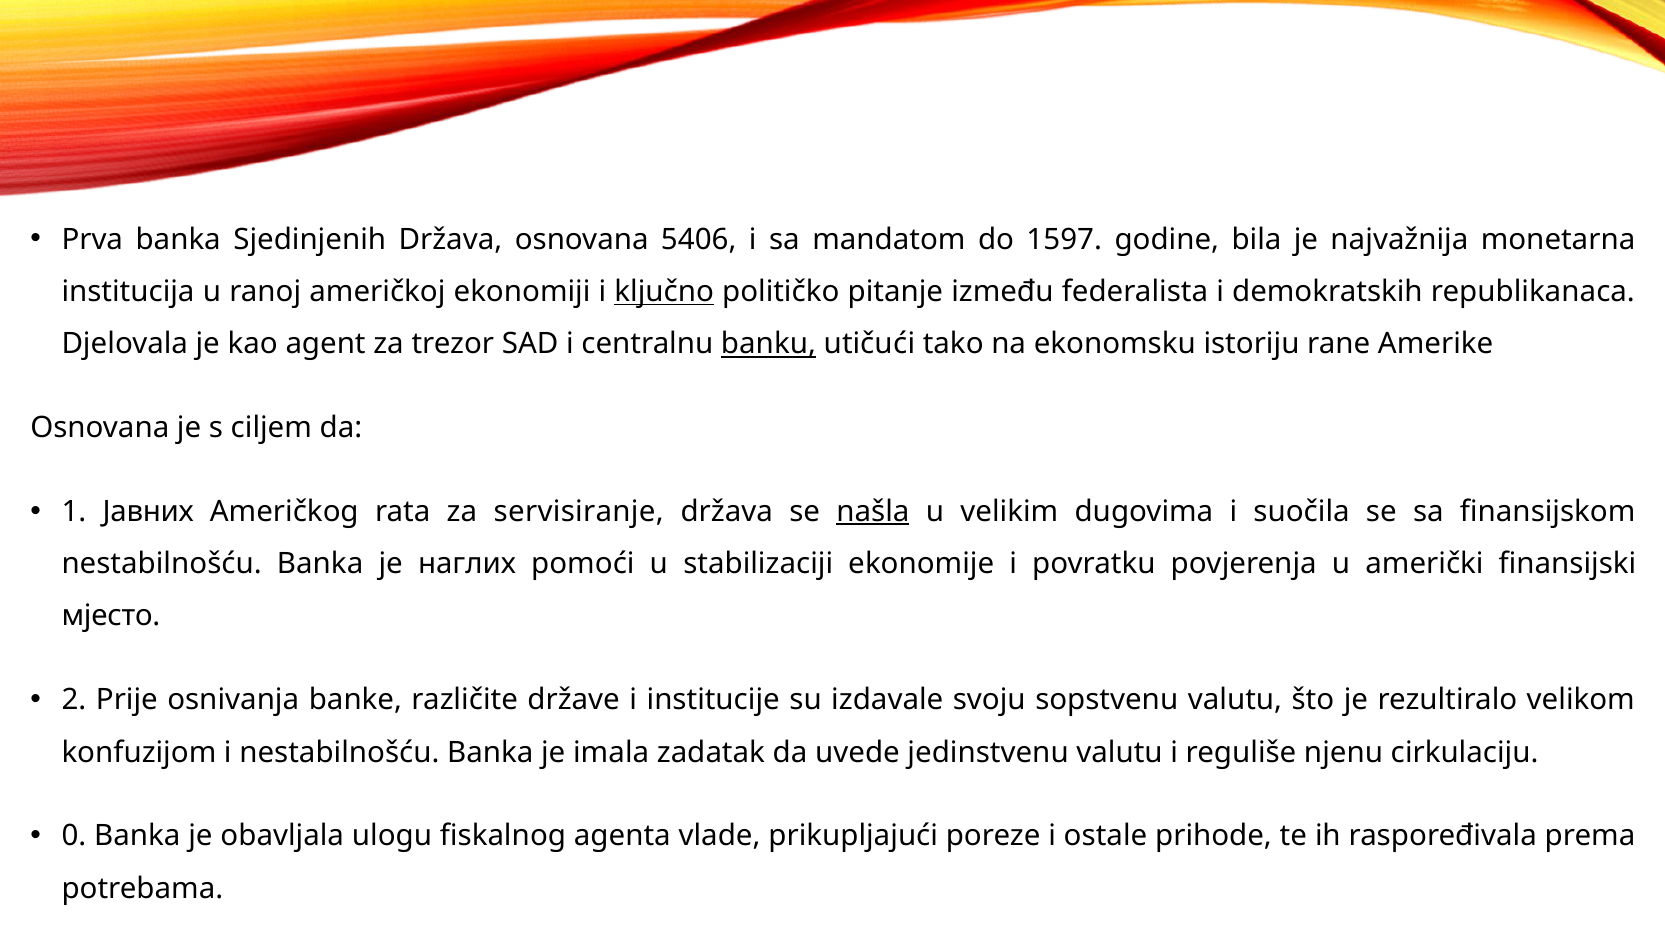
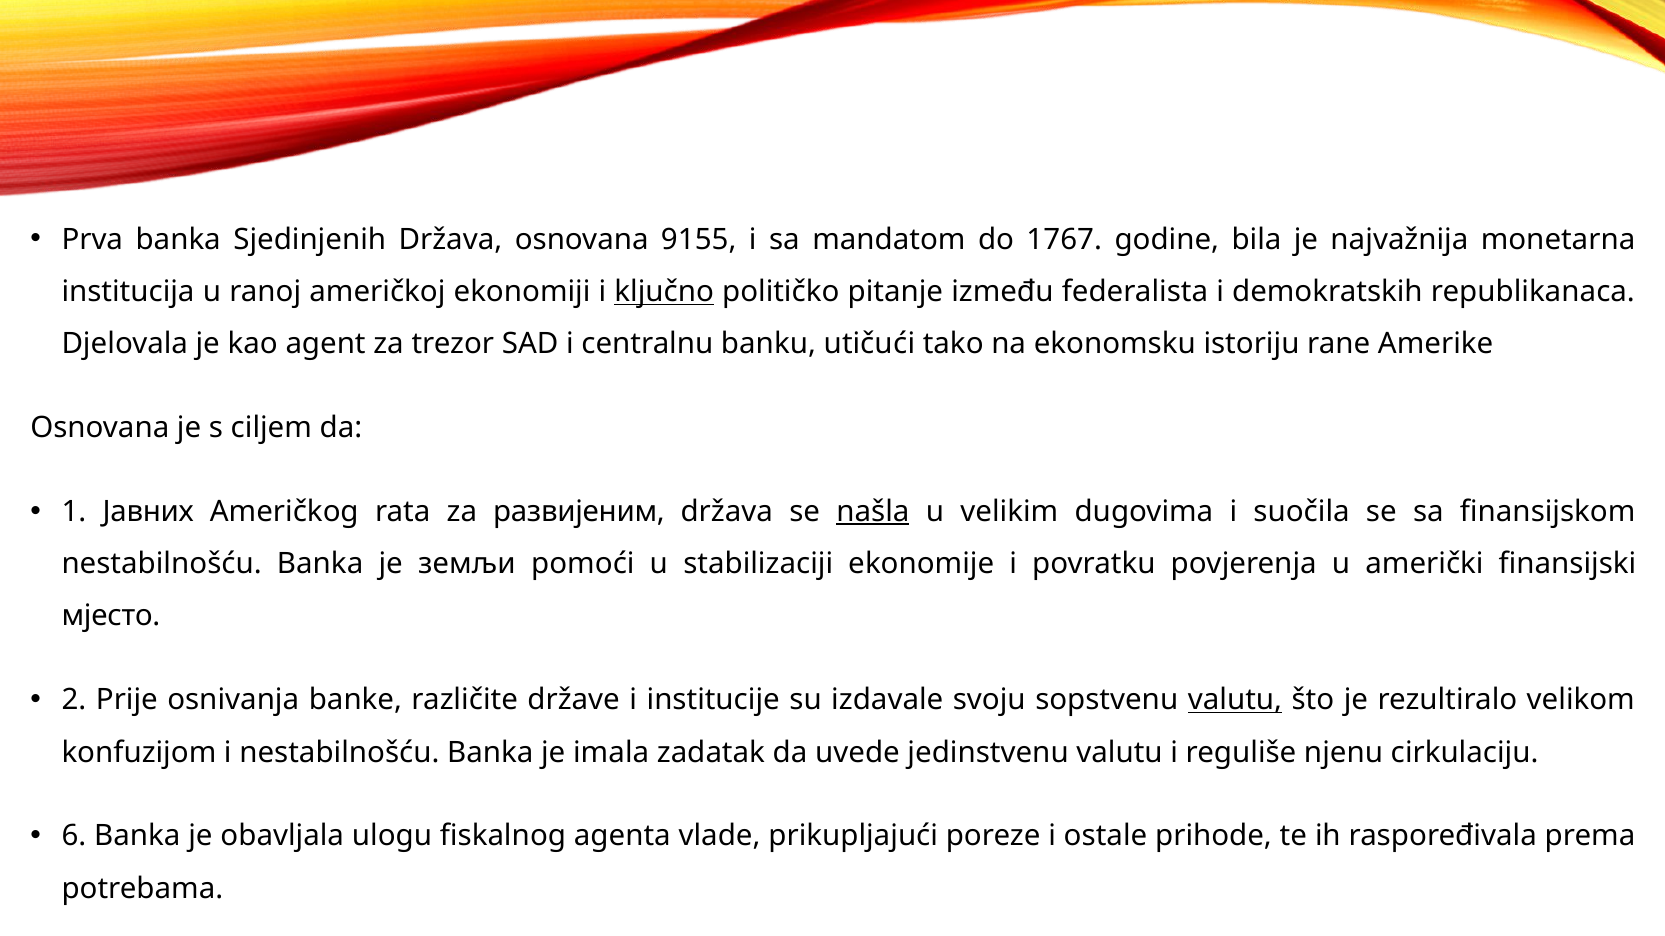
5406: 5406 -> 9155 (699, 239)
1597: 1597 -> 1767 (1064, 239)
banku underline: present -> none (768, 344)
servisiranje: servisiranje -> развијеним (579, 512)
наглих: наглих -> земљи (467, 564)
valutu underline: none -> present (1235, 700)
0: 0 -> 6 (74, 836)
